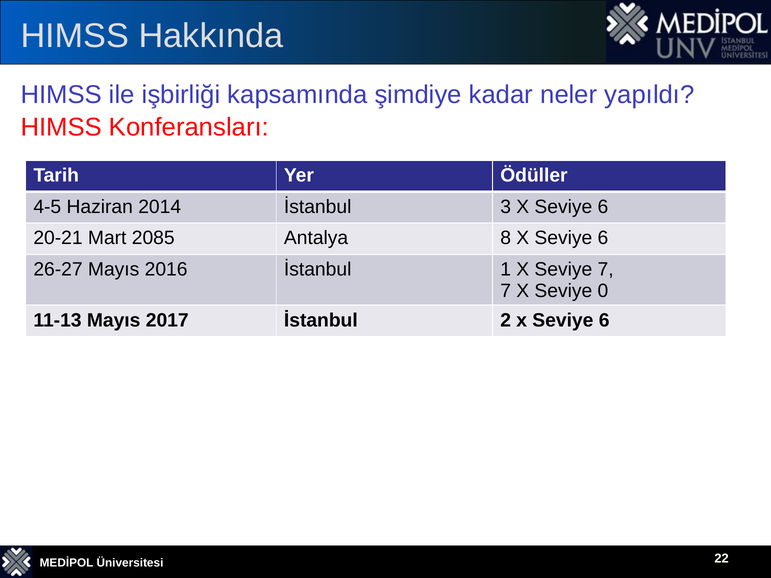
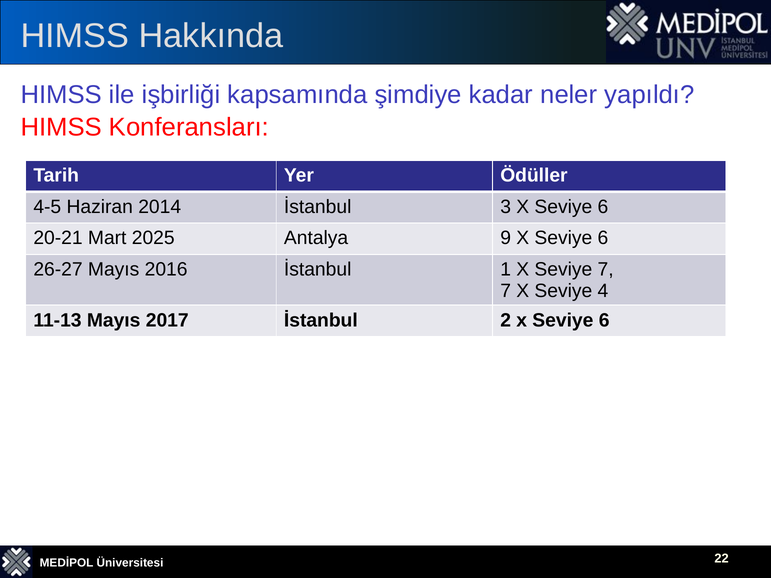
2085: 2085 -> 2025 (153, 238)
8: 8 -> 9 (506, 238)
0: 0 -> 4 (603, 291)
